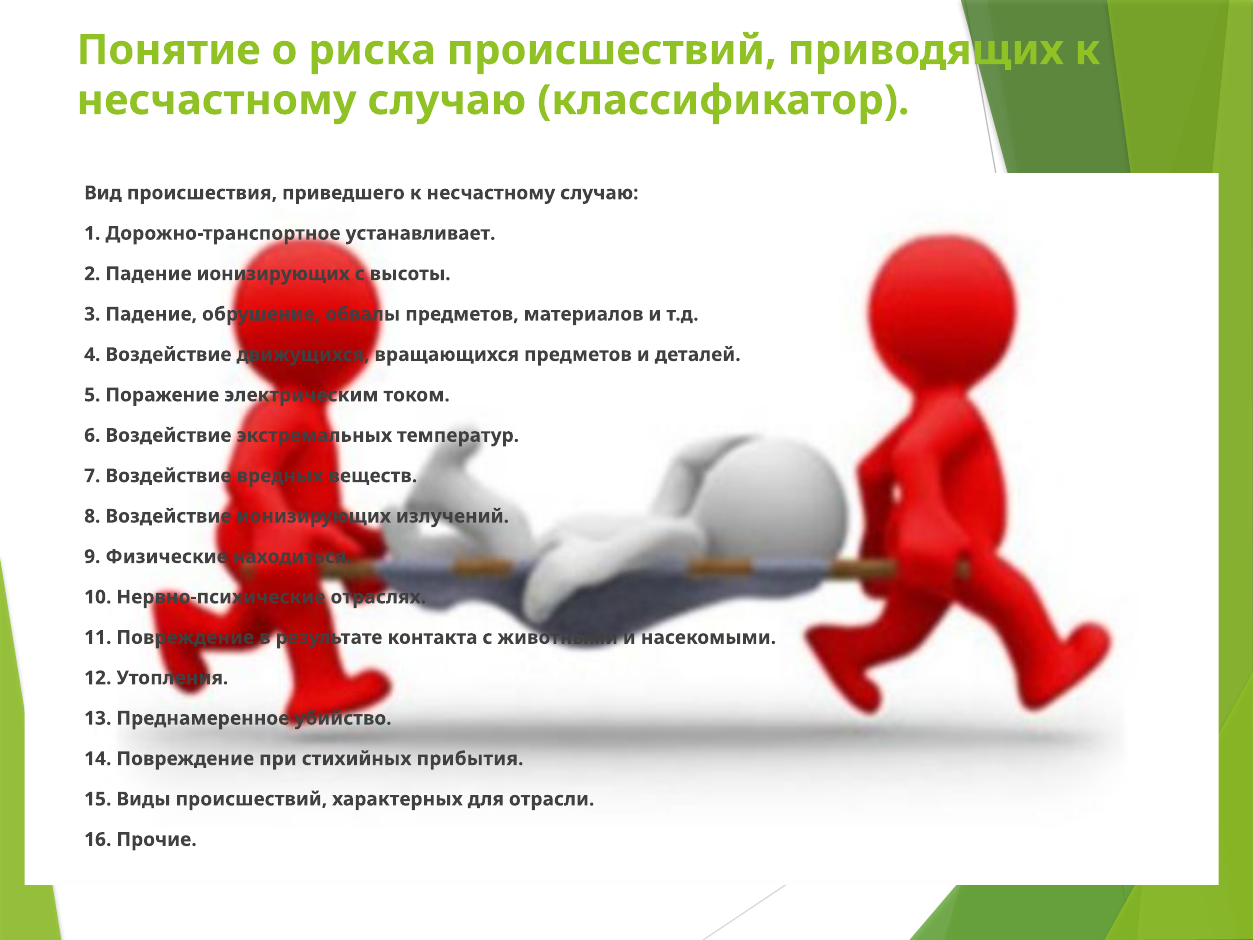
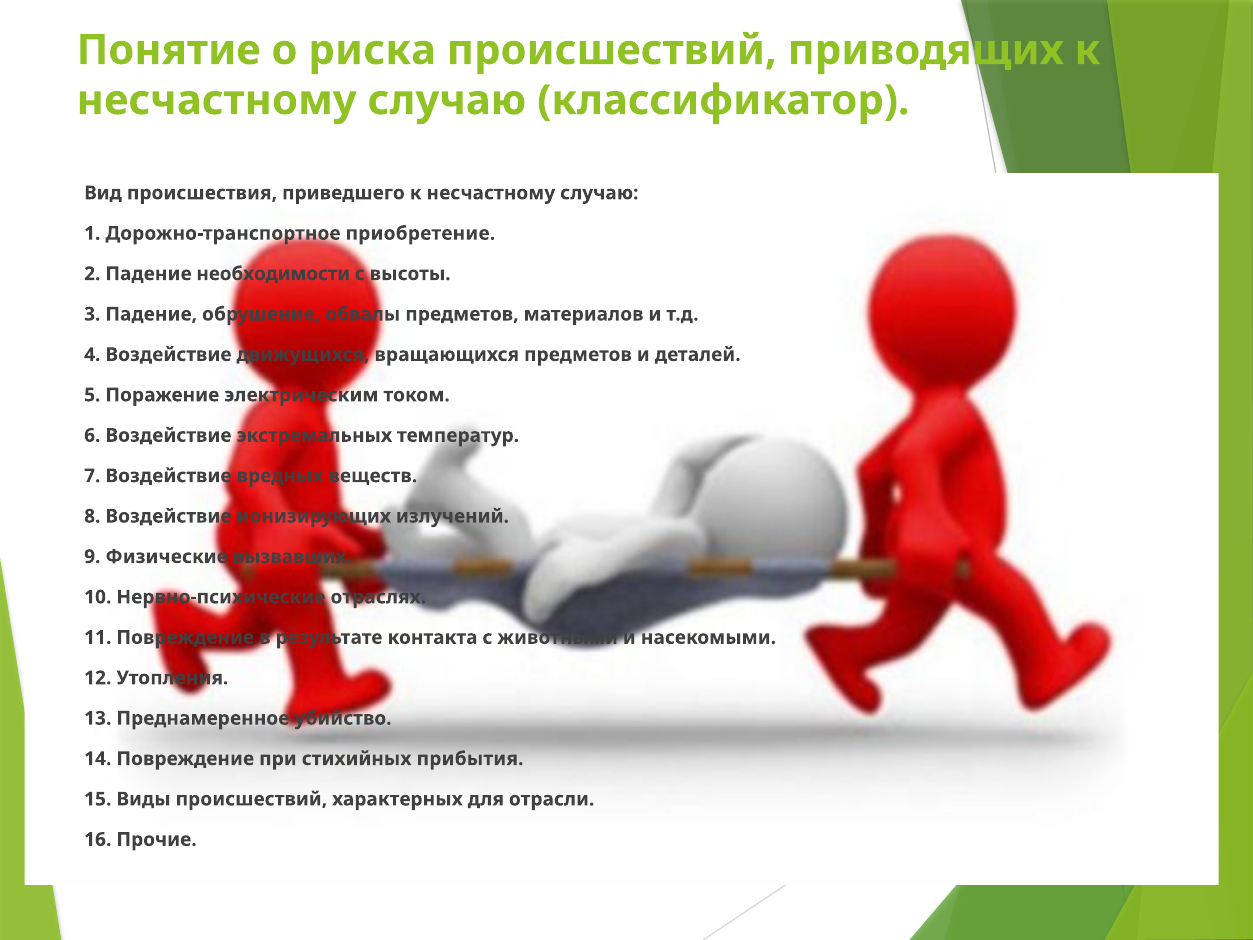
устанавливает: устанавливает -> приобретение (420, 233)
Падение ионизирующих: ионизирующих -> необходимости (273, 274)
находиться: находиться -> вызвавших (292, 557)
